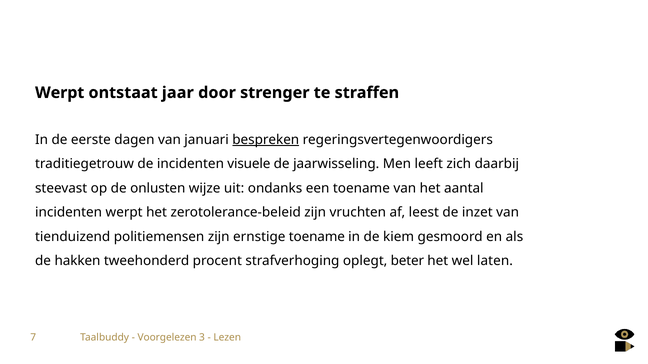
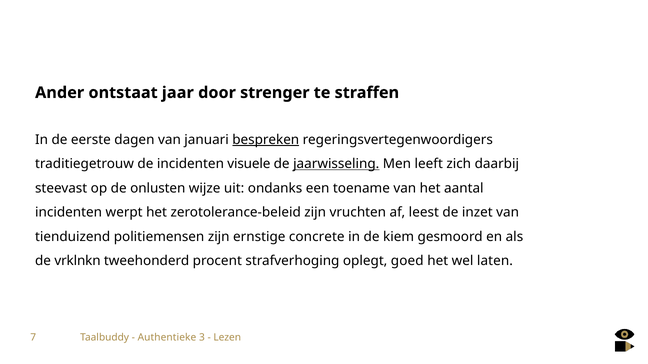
Werpt: Werpt -> Ander (60, 93)
jaarwisseling underline: none -> present (336, 164)
ernstige toename: toename -> concrete (317, 237)
hakken: hakken -> vrklnkn (78, 261)
beter: beter -> goed (407, 261)
Voorgelezen: Voorgelezen -> Authentieke (167, 338)
